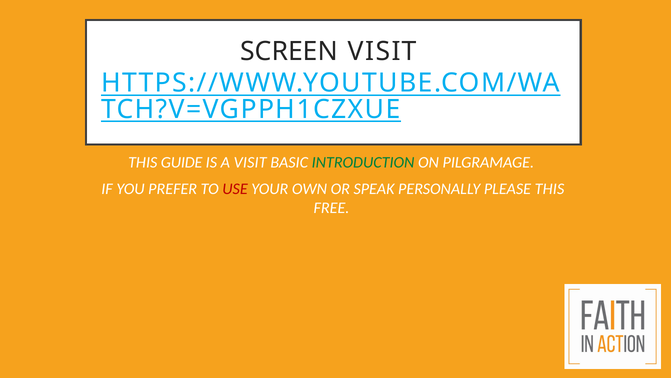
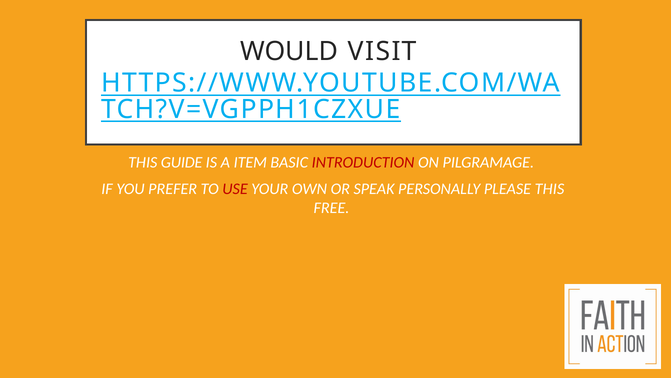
SCREEN: SCREEN -> WOULD (289, 51)
A VISIT: VISIT -> ITEM (250, 162)
INTRODUCTION colour: green -> red (363, 162)
